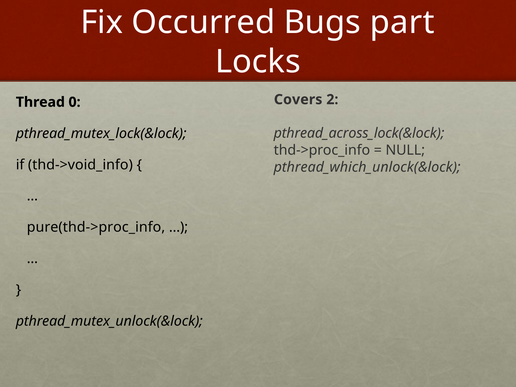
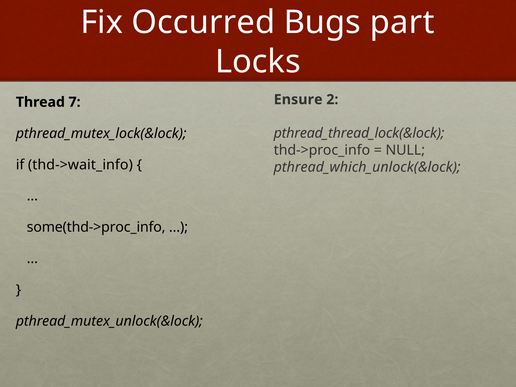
Covers: Covers -> Ensure (298, 100)
0: 0 -> 7 (75, 102)
pthread_across_lock(&lock: pthread_across_lock(&lock -> pthread_thread_lock(&lock (359, 133)
thd->void_info: thd->void_info -> thd->wait_info (80, 165)
pure(thd->proc_info: pure(thd->proc_info -> some(thd->proc_info (96, 227)
